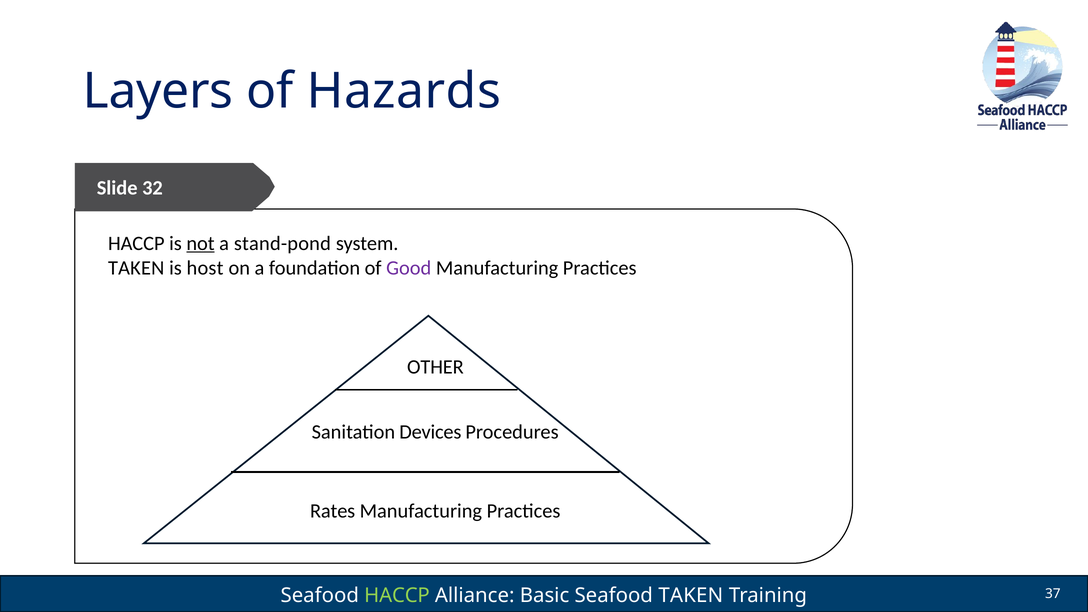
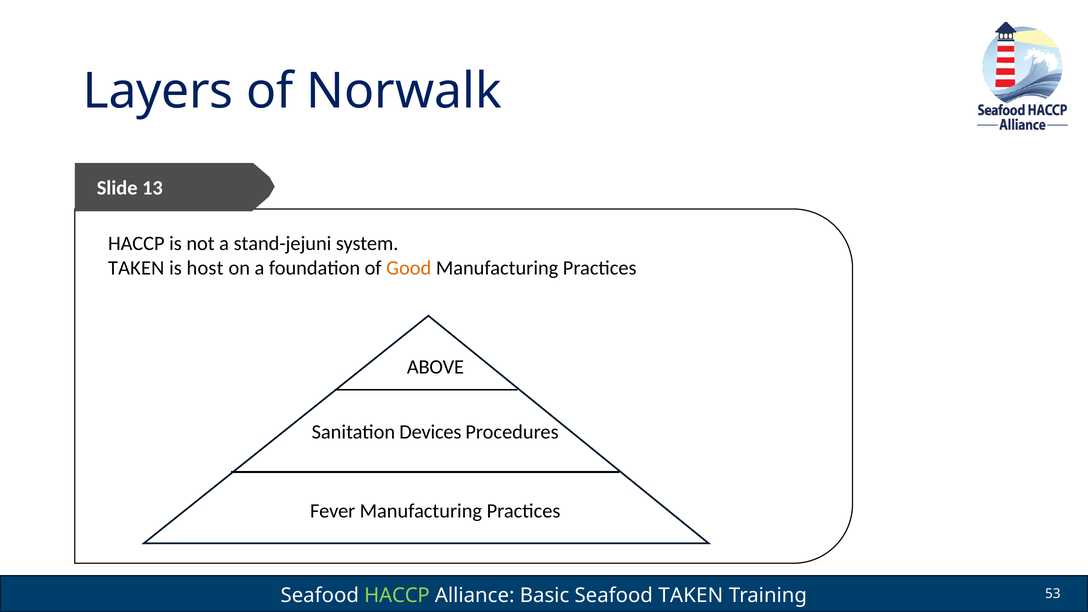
Hazards: Hazards -> Norwalk (404, 91)
32: 32 -> 13 (152, 188)
not underline: present -> none (201, 243)
stand-pond: stand-pond -> stand-jejuni (283, 243)
Good colour: purple -> orange (409, 268)
OTHER: OTHER -> ABOVE (435, 367)
Rates: Rates -> Fever (333, 511)
37: 37 -> 53 (1053, 594)
